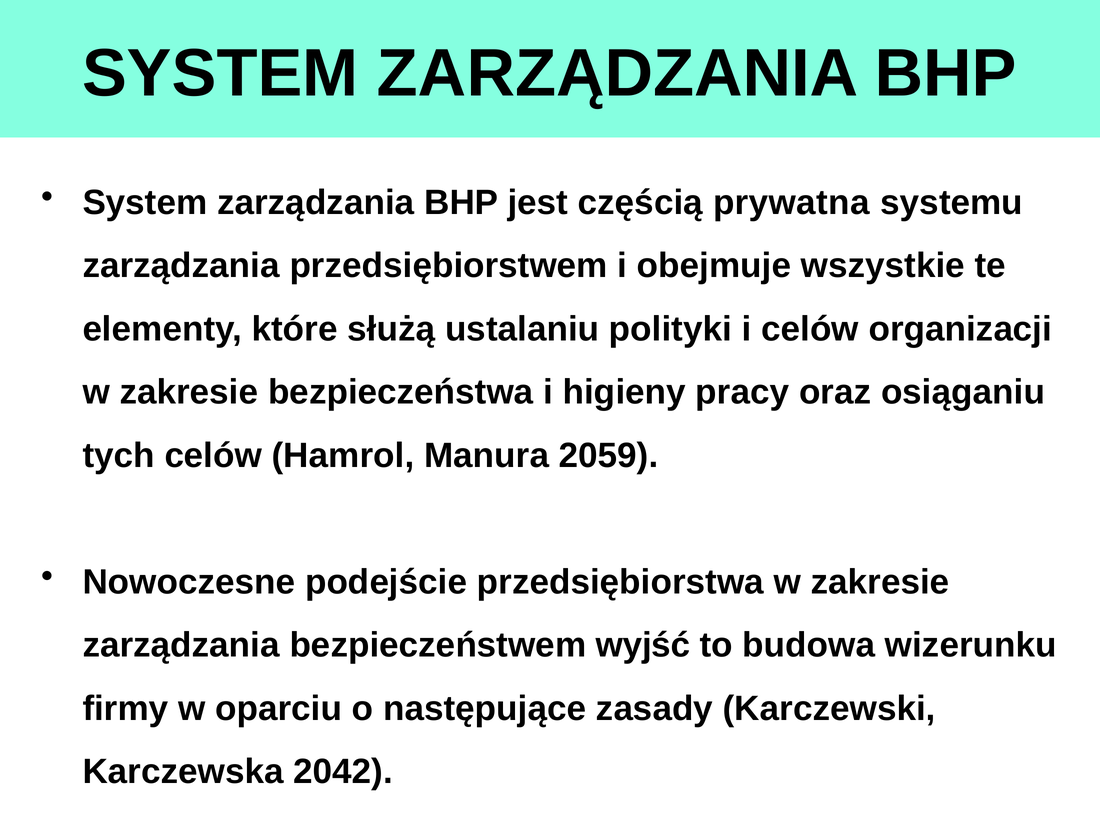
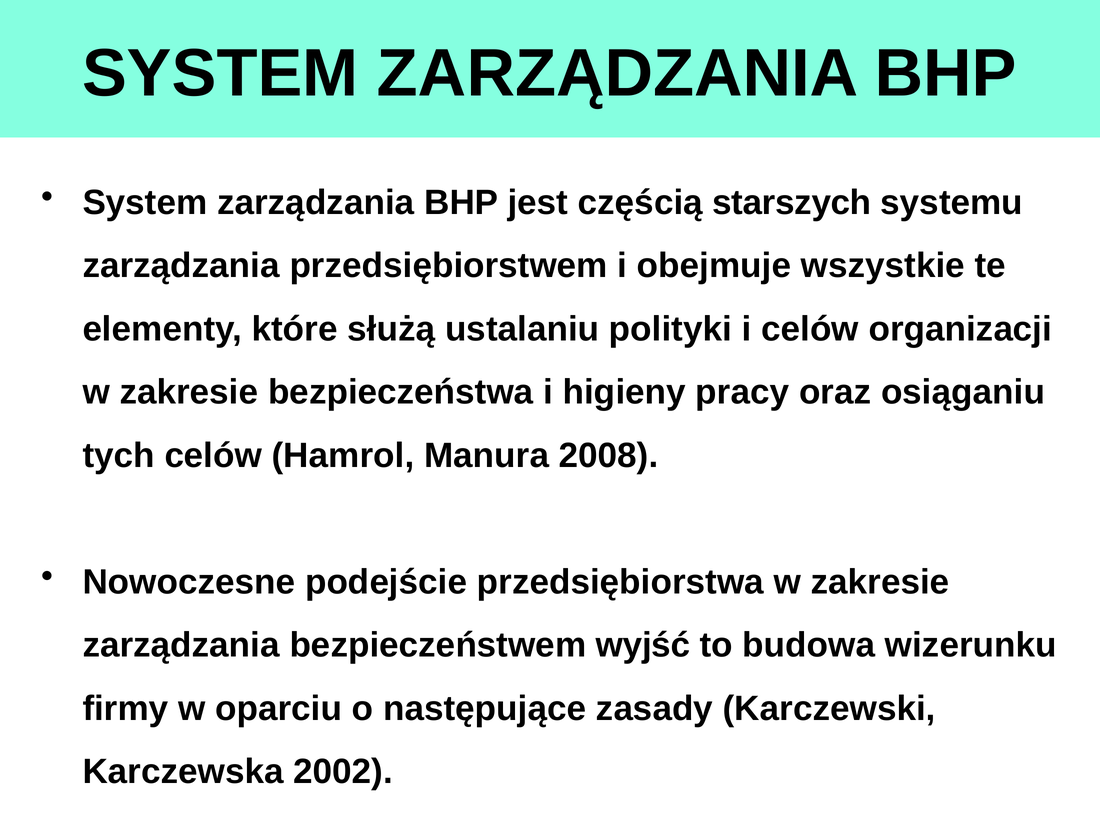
prywatna: prywatna -> starszych (792, 203)
2059: 2059 -> 2008 (609, 455)
2042: 2042 -> 2002 (343, 772)
